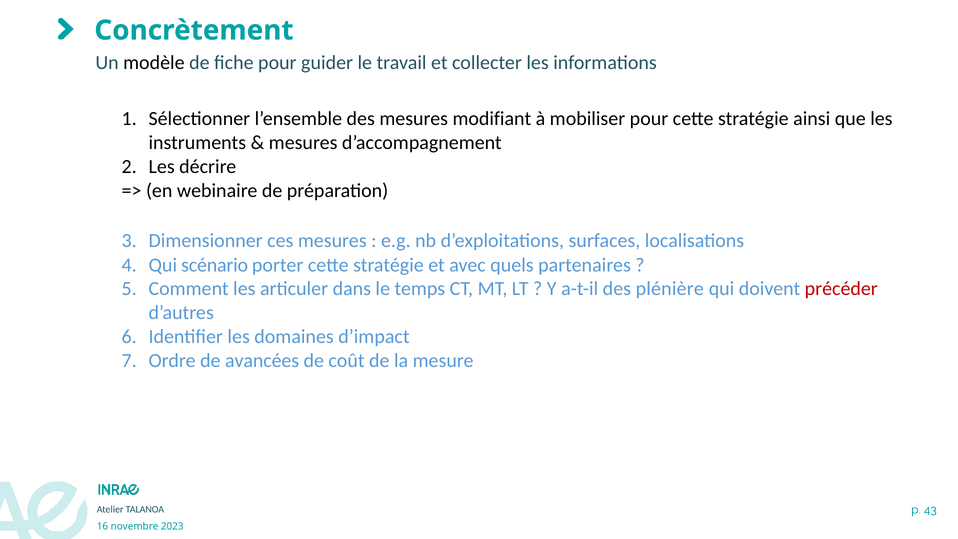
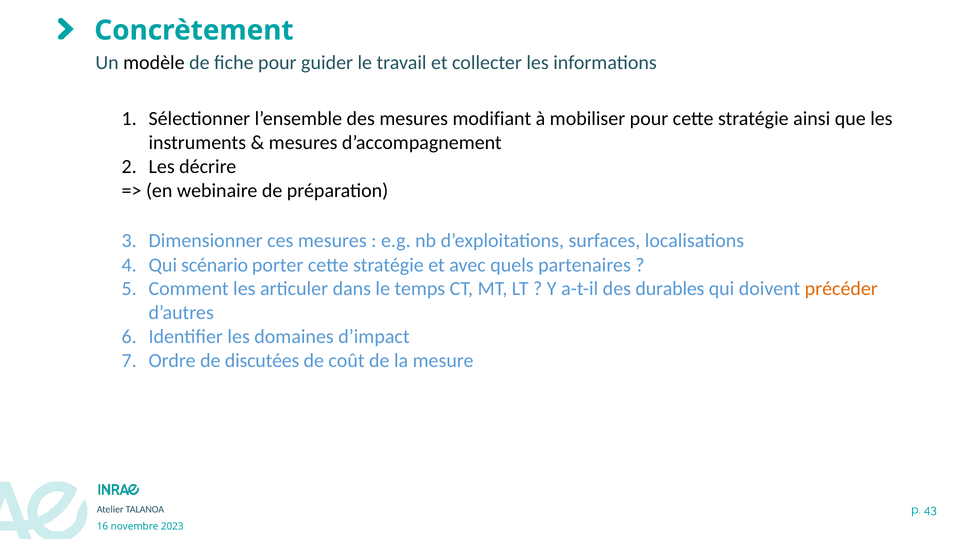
plénière: plénière -> durables (670, 289)
précéder colour: red -> orange (841, 289)
avancées: avancées -> discutées (262, 361)
